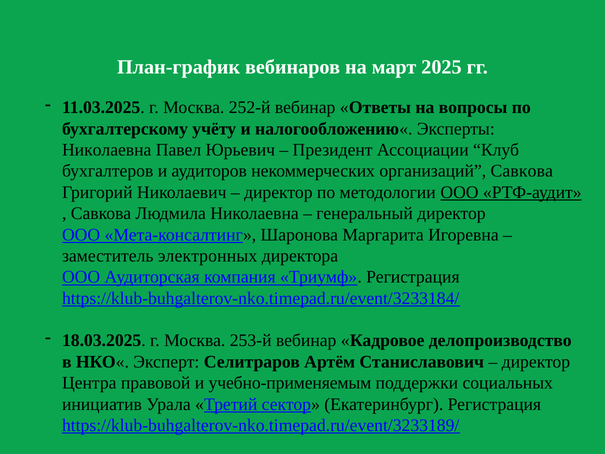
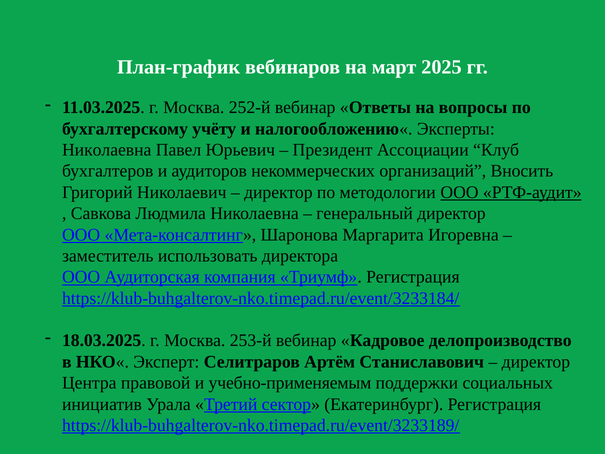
организаций Савкова: Савкова -> Вносить (522, 171)
электронных: электронных -> использовать (208, 256)
